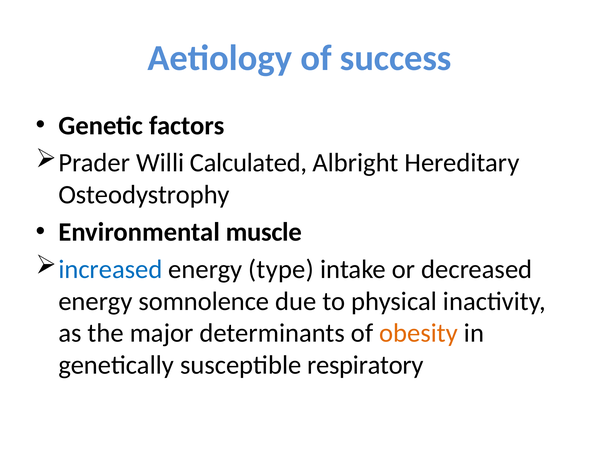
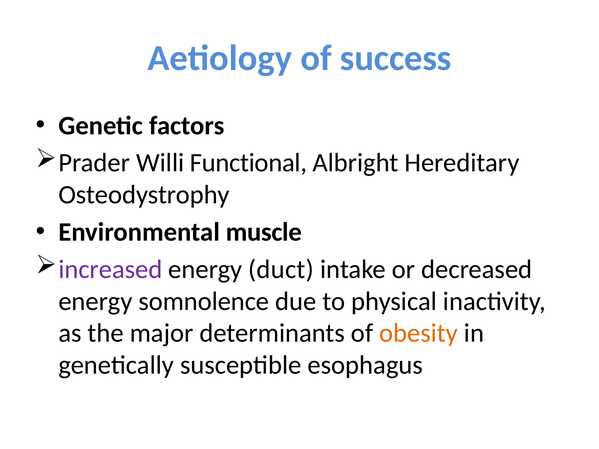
Calculated: Calculated -> Functional (248, 163)
increased colour: blue -> purple (110, 269)
type: type -> duct (281, 269)
respiratory: respiratory -> esophagus (365, 365)
